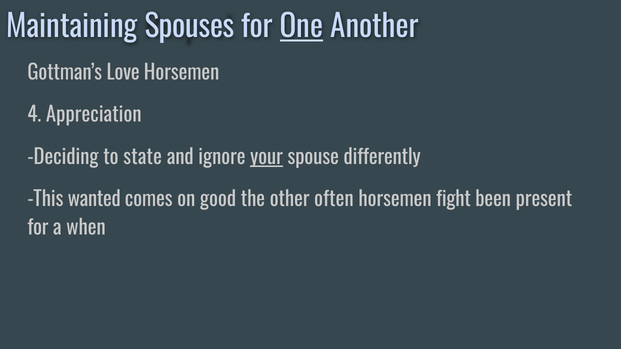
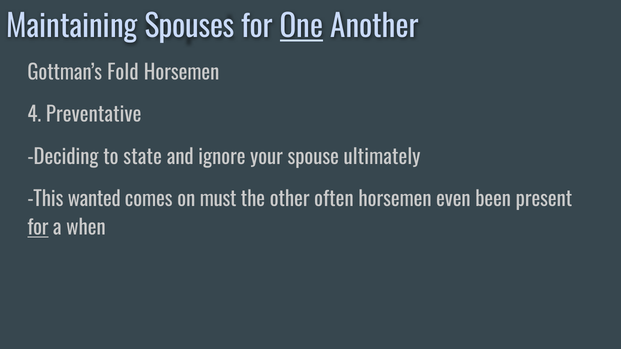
Love: Love -> Fold (123, 73)
Appreciation: Appreciation -> Preventative (94, 115)
your underline: present -> none (267, 157)
differently: differently -> ultimately (382, 157)
good: good -> must (218, 200)
fight: fight -> even (453, 200)
for underline: none -> present (38, 228)
